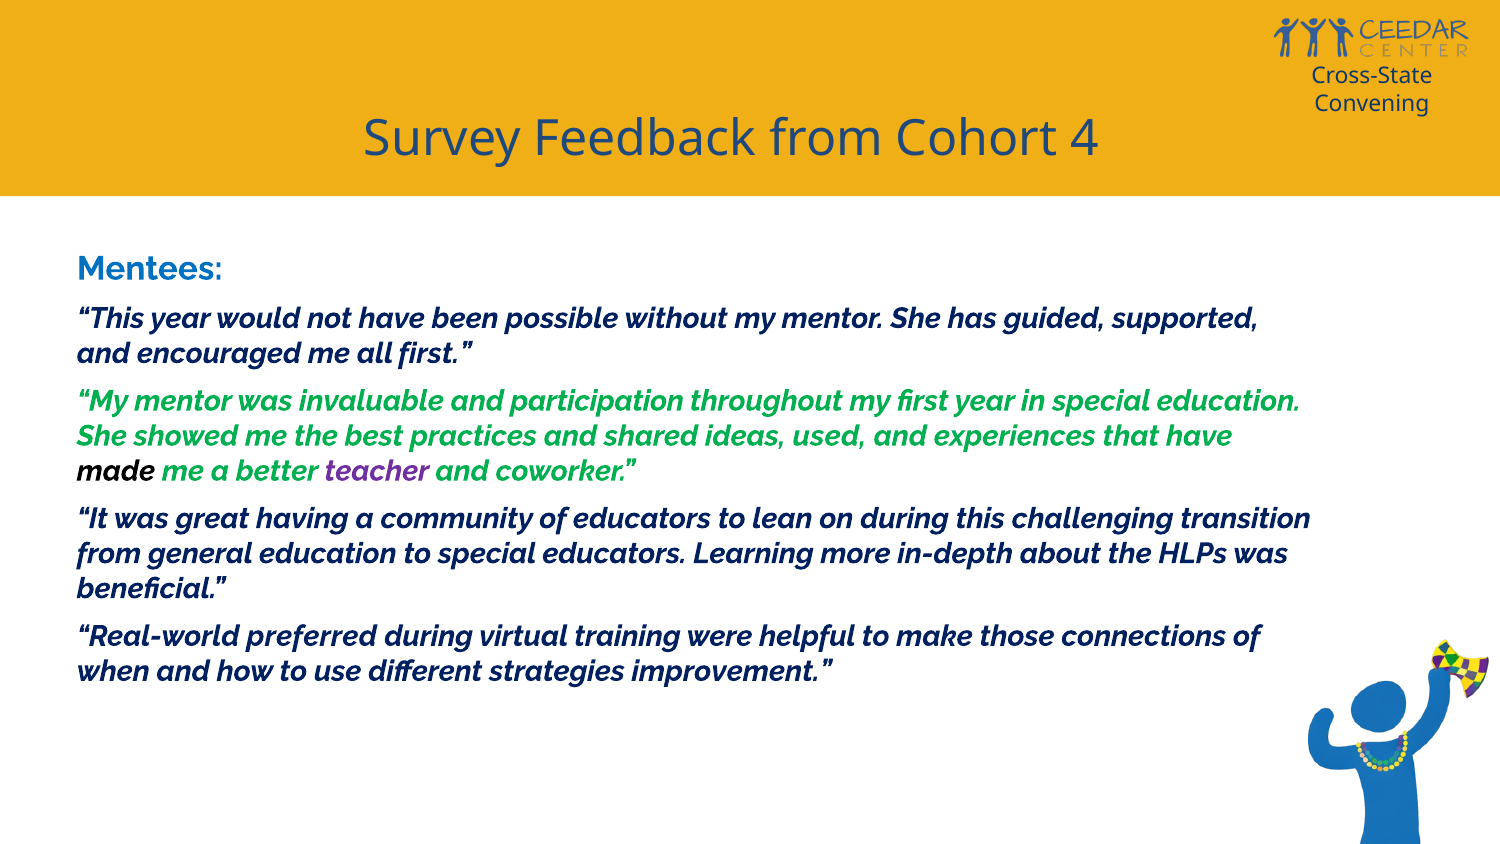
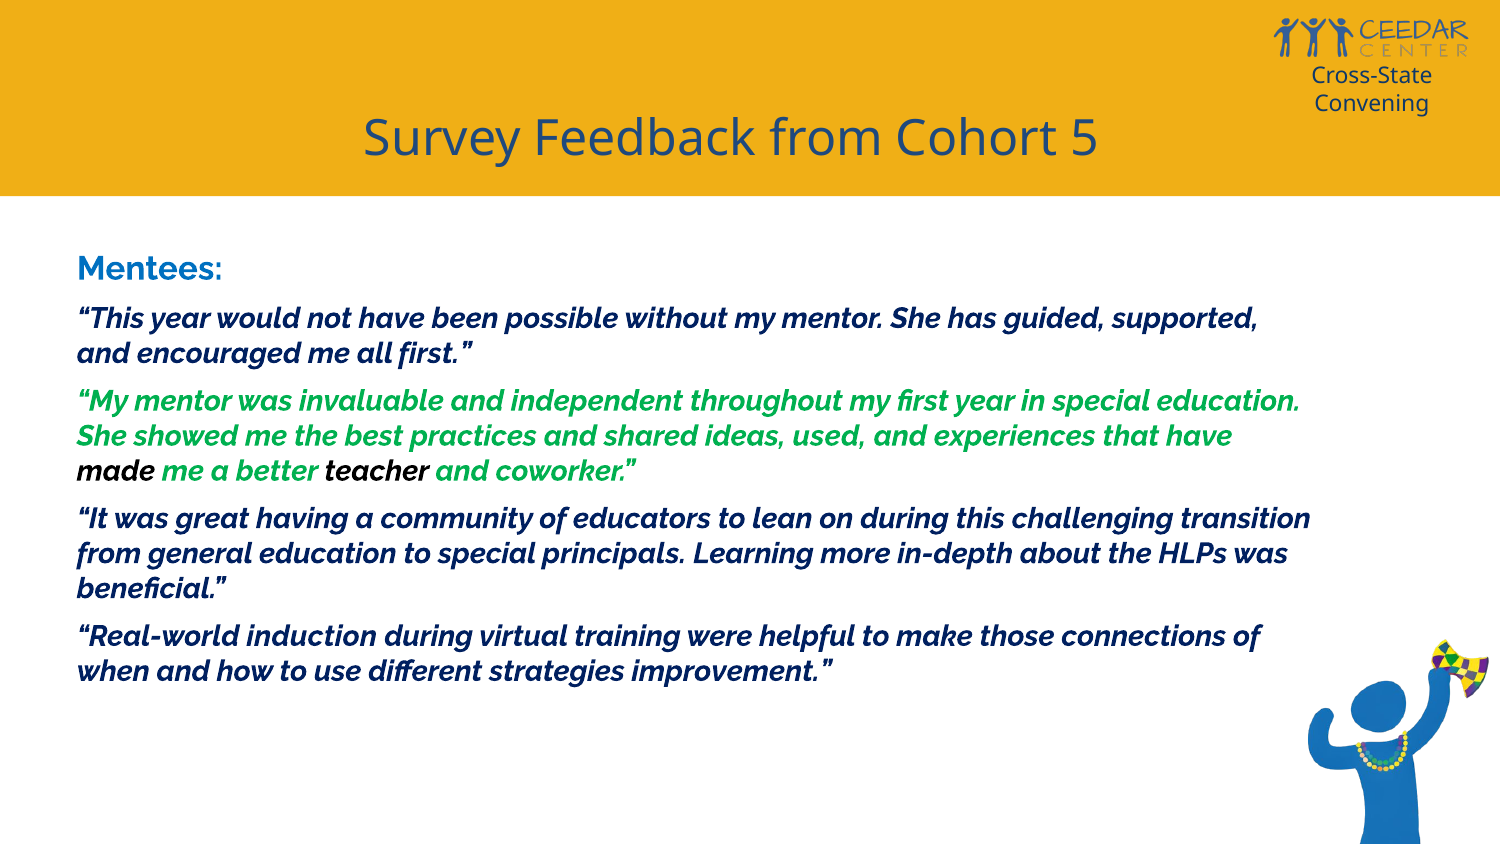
4: 4 -> 5 (1085, 139)
participation: participation -> independent (597, 401)
teacher colour: purple -> black (377, 471)
special educators: educators -> principals (614, 553)
preferred: preferred -> induction (312, 636)
